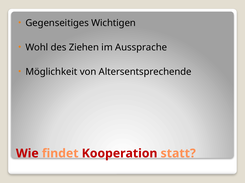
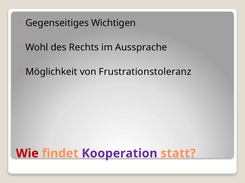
Ziehen: Ziehen -> Rechts (84, 48)
Altersentsprechende: Altersentsprechende -> Frustrationstoleranz (145, 72)
Kooperation colour: red -> purple (120, 154)
